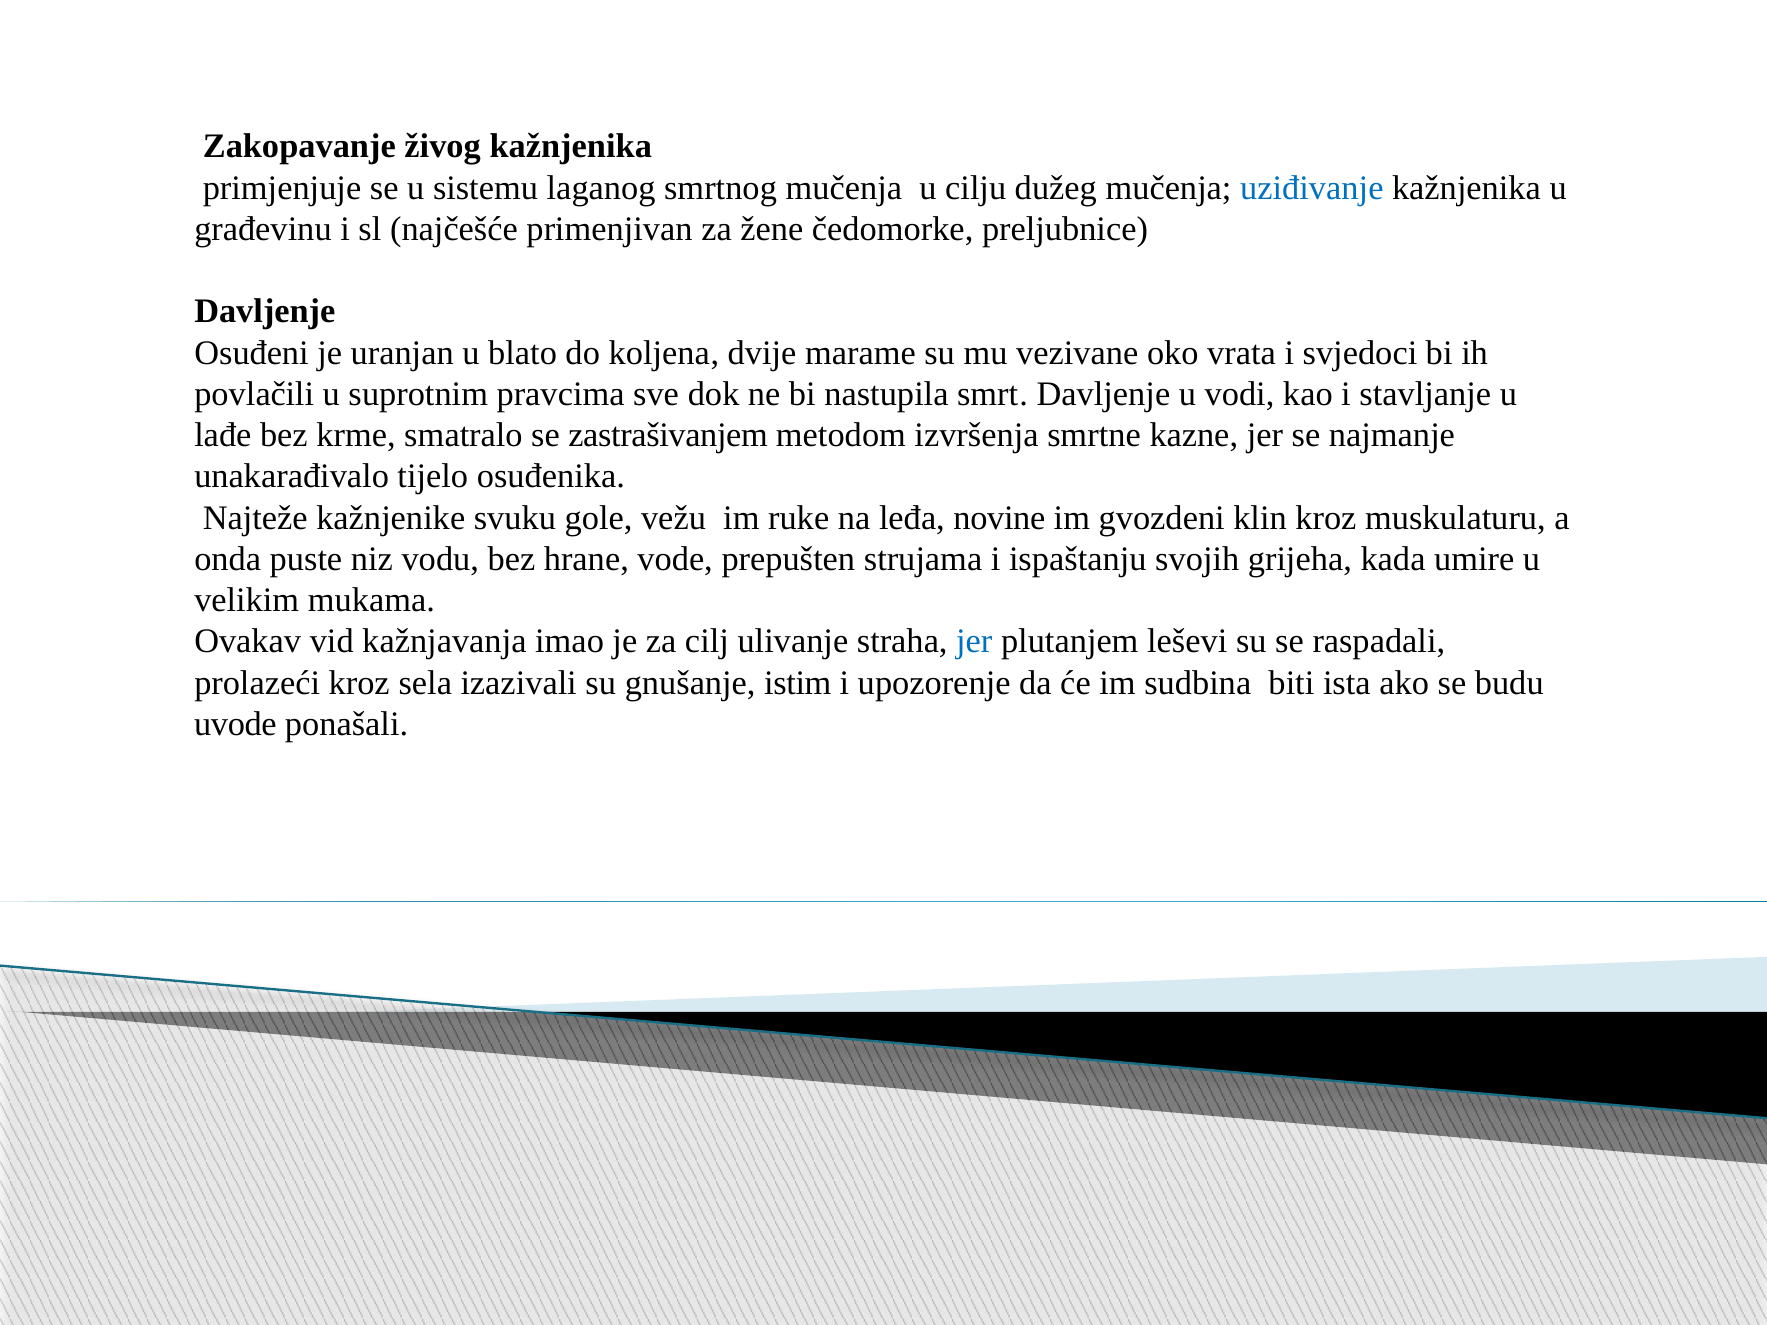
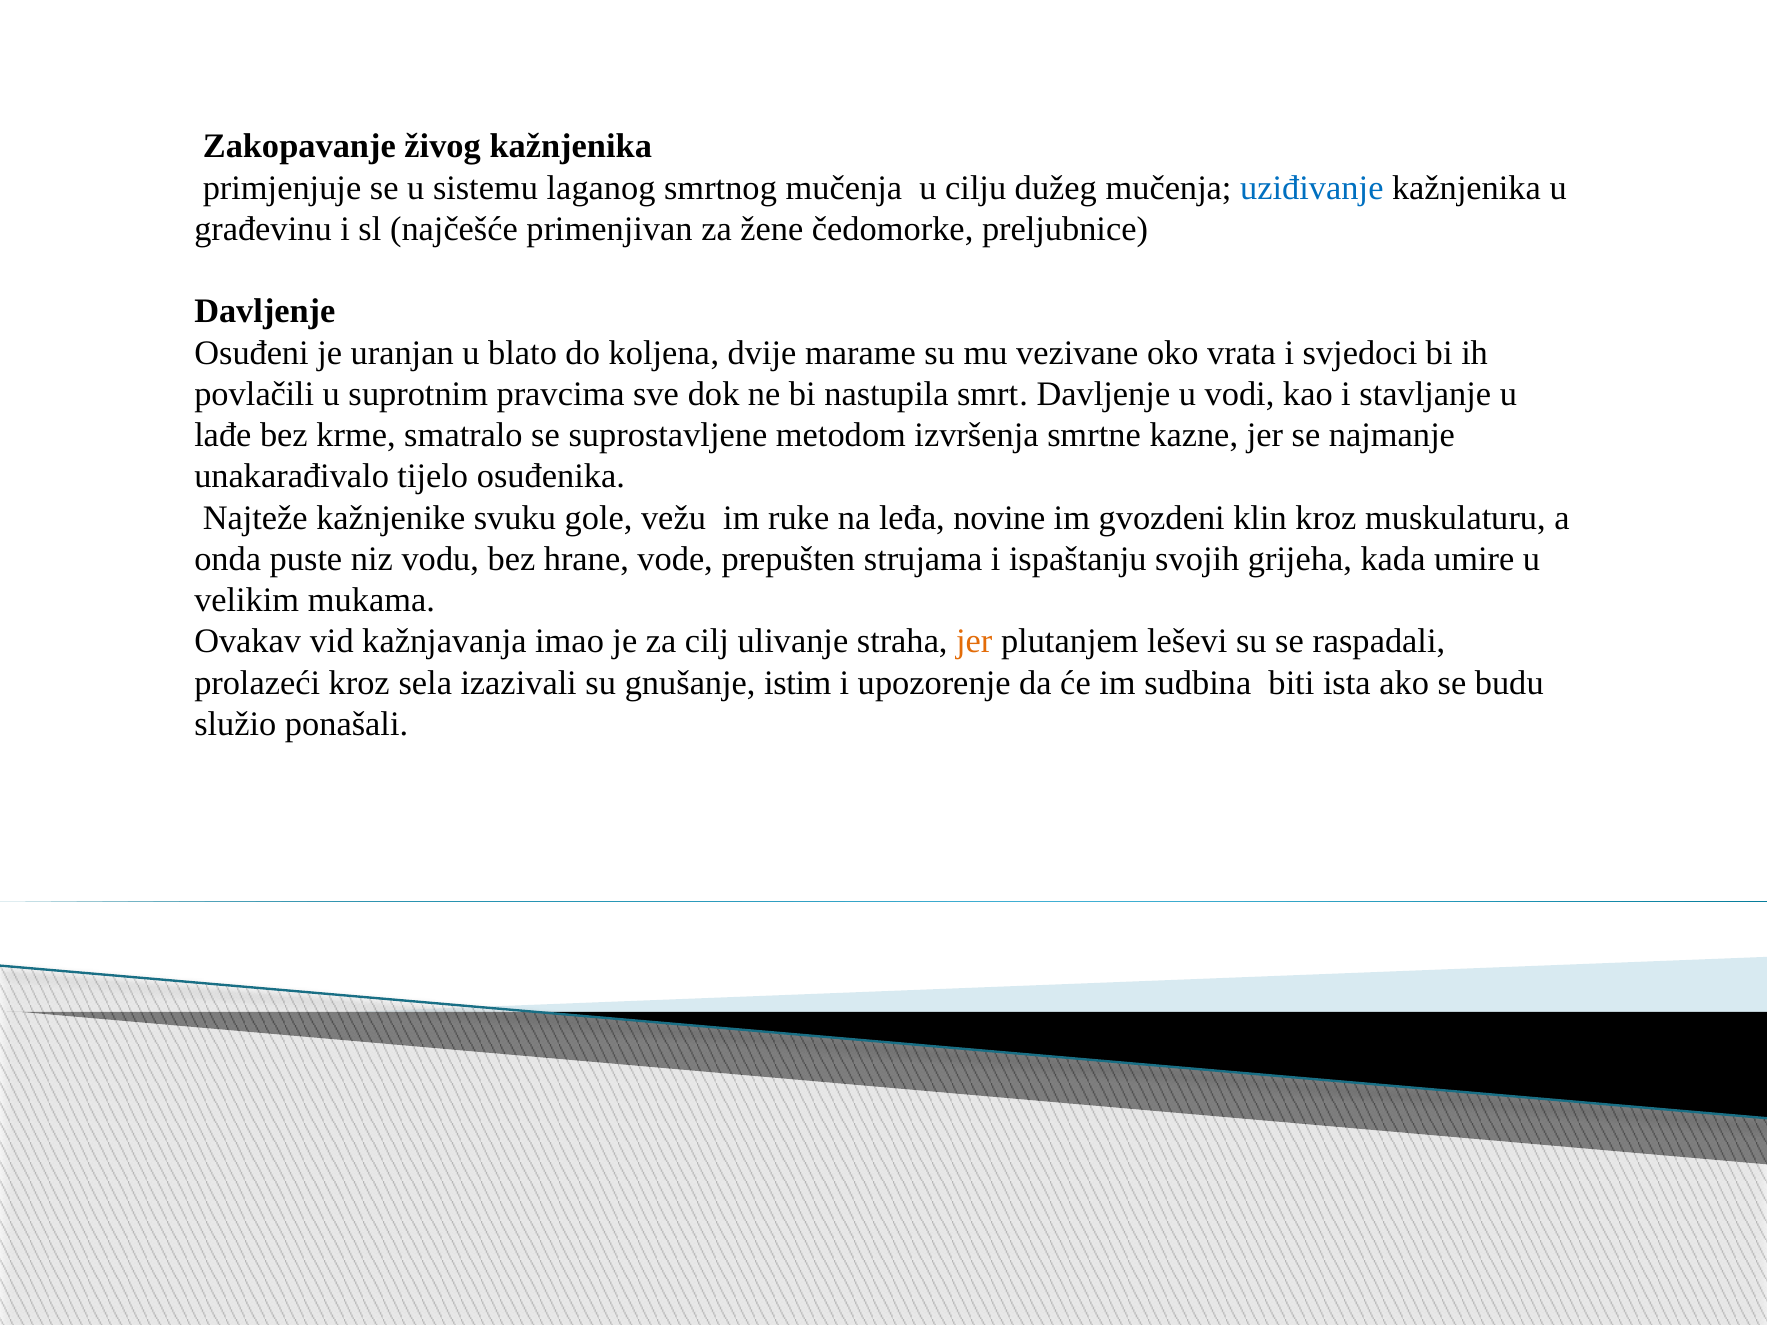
zastrašivanjem: zastrašivanjem -> suprostavljene (668, 435)
jer colour: blue -> orange (974, 642)
uvode: uvode -> služio (235, 724)
